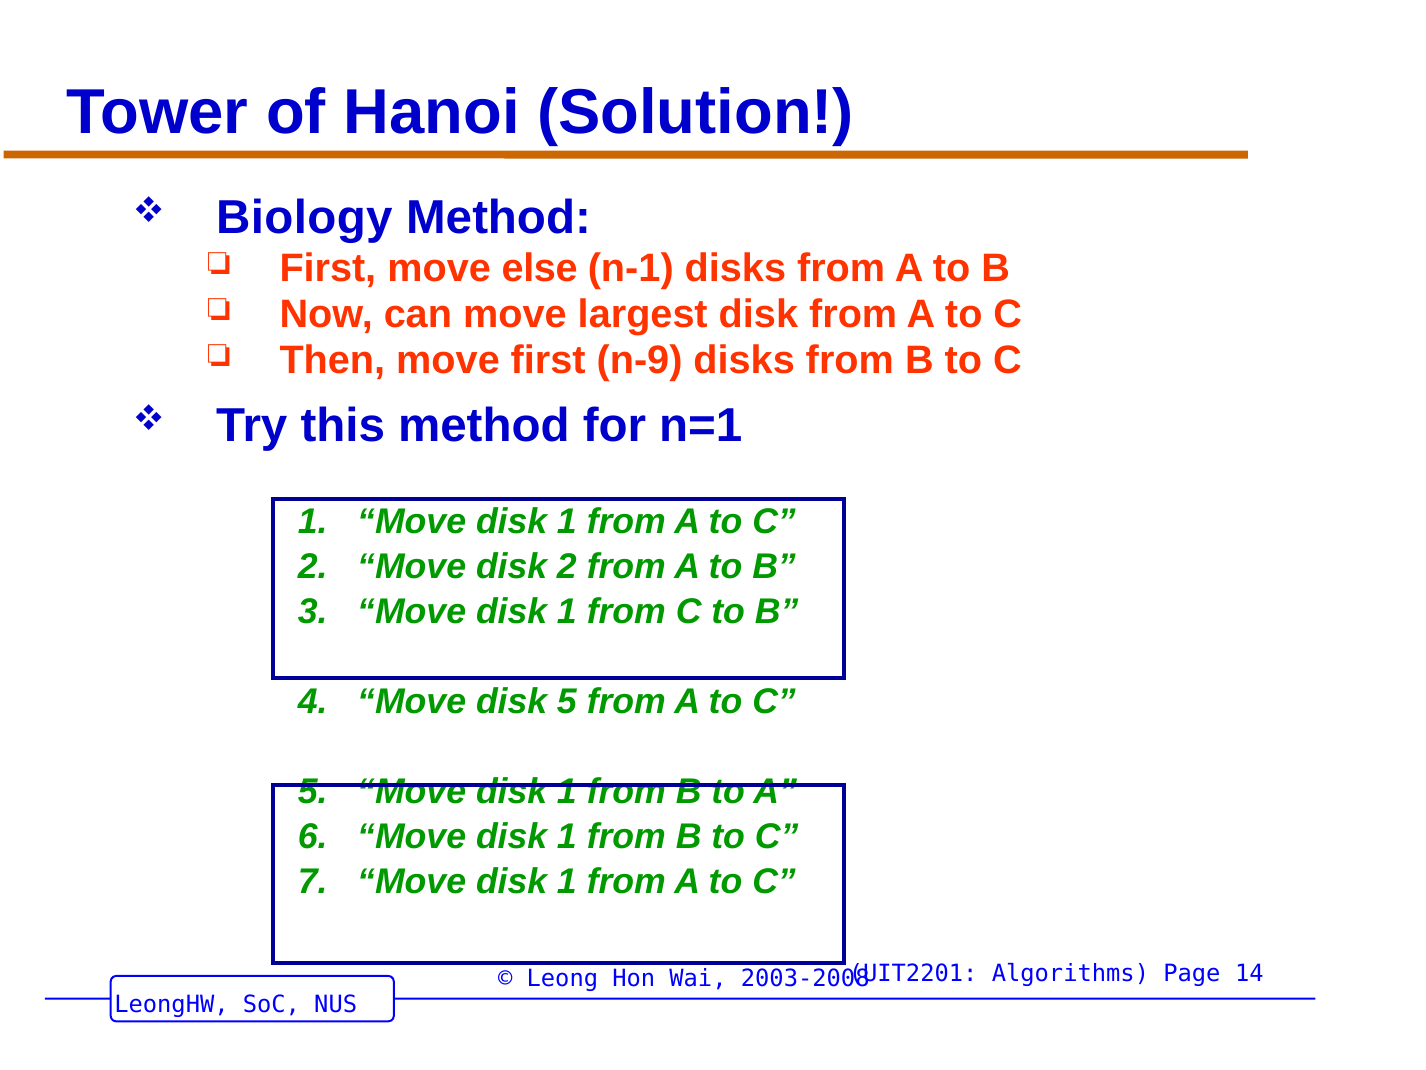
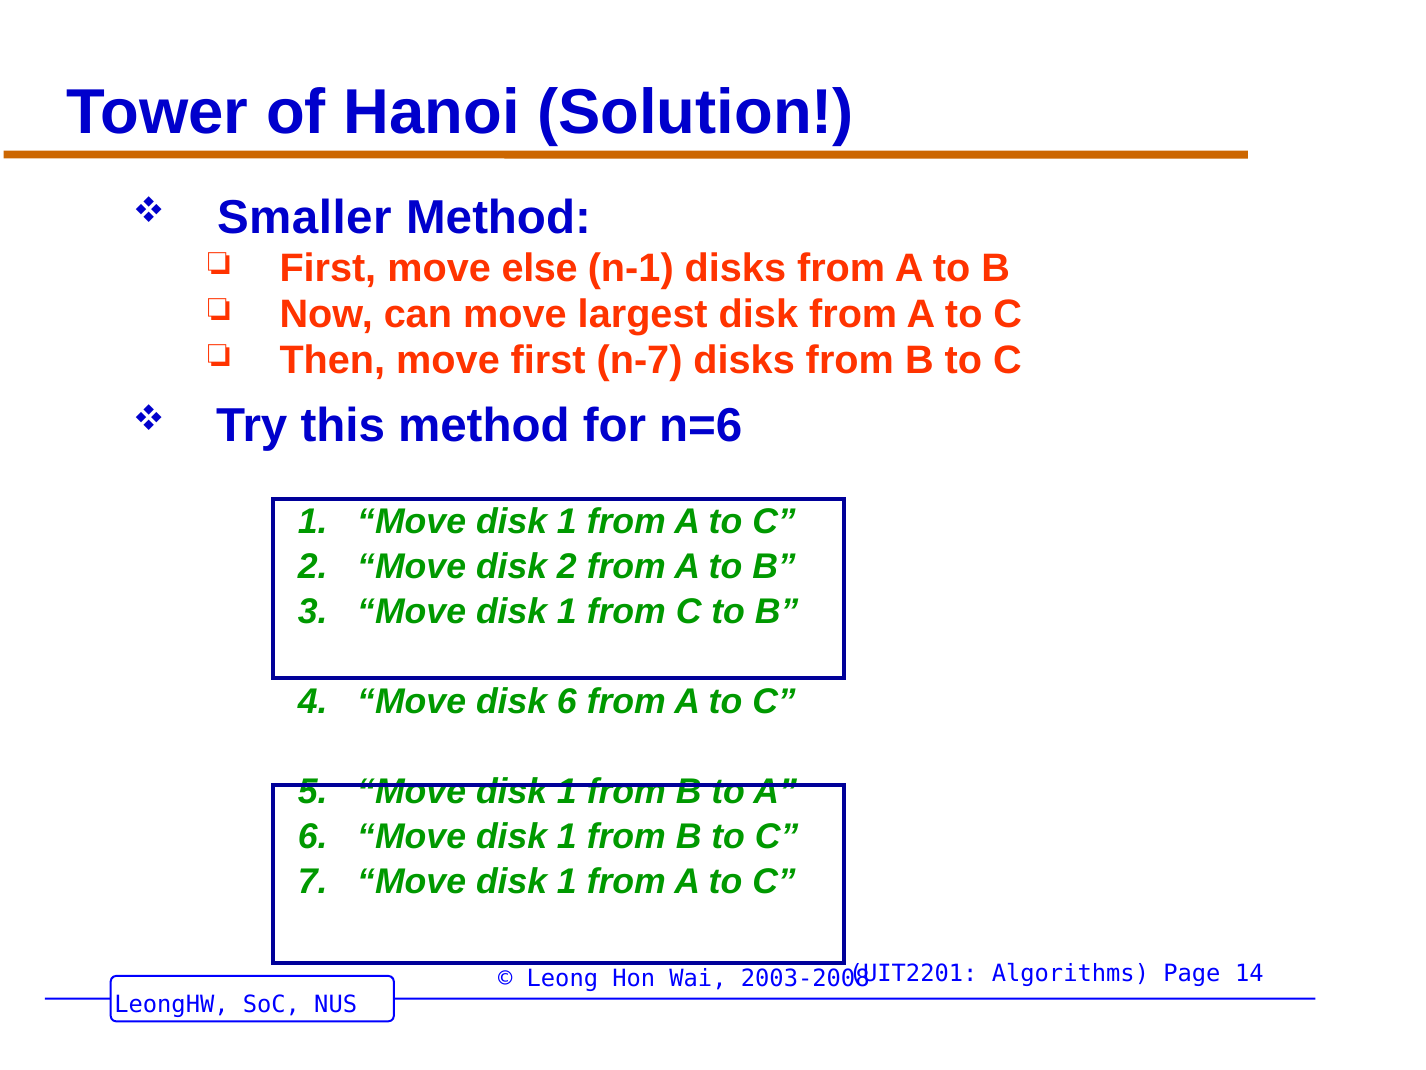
Biology: Biology -> Smaller (304, 218)
n-9: n-9 -> n-7 (640, 360)
n=1: n=1 -> n=6 (701, 425)
disk 5: 5 -> 6 (567, 701)
